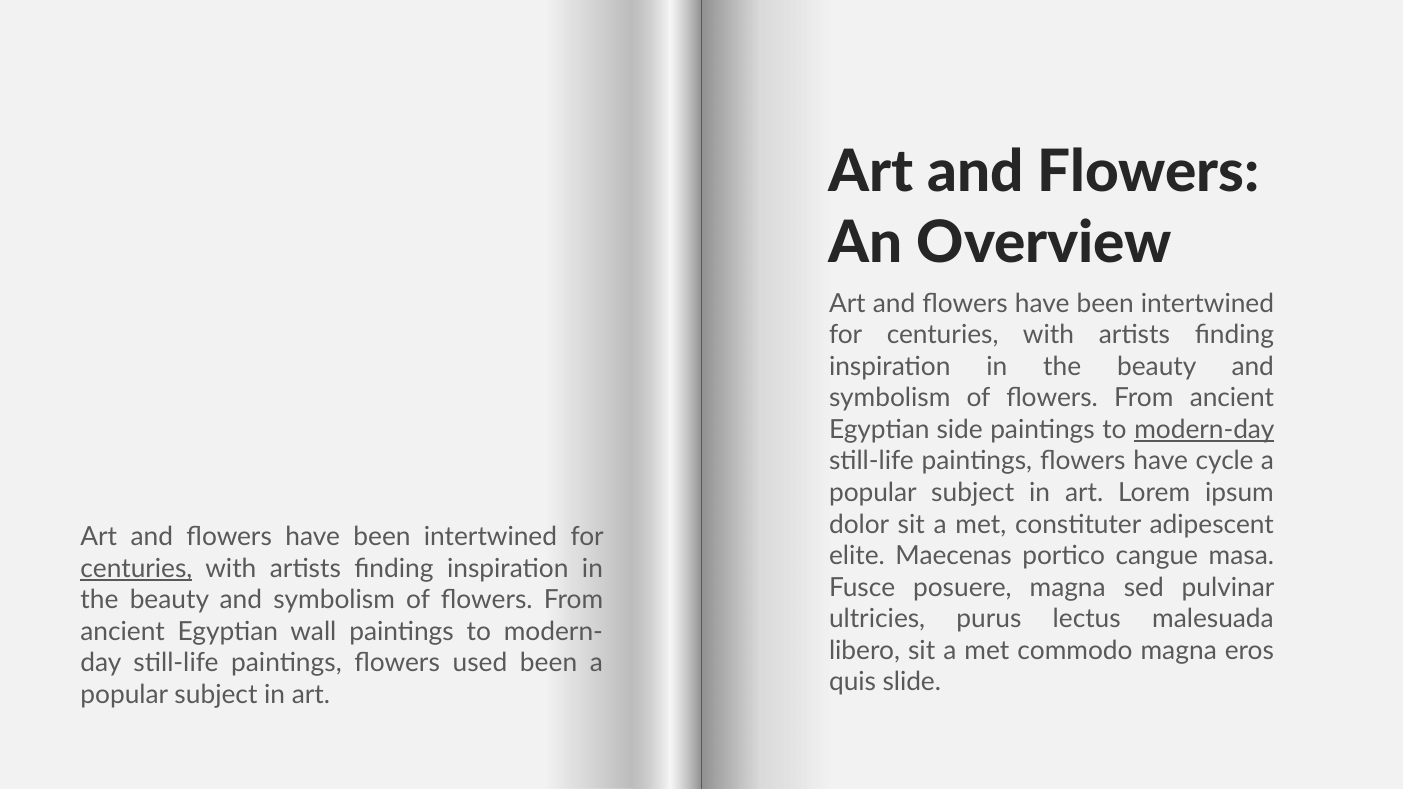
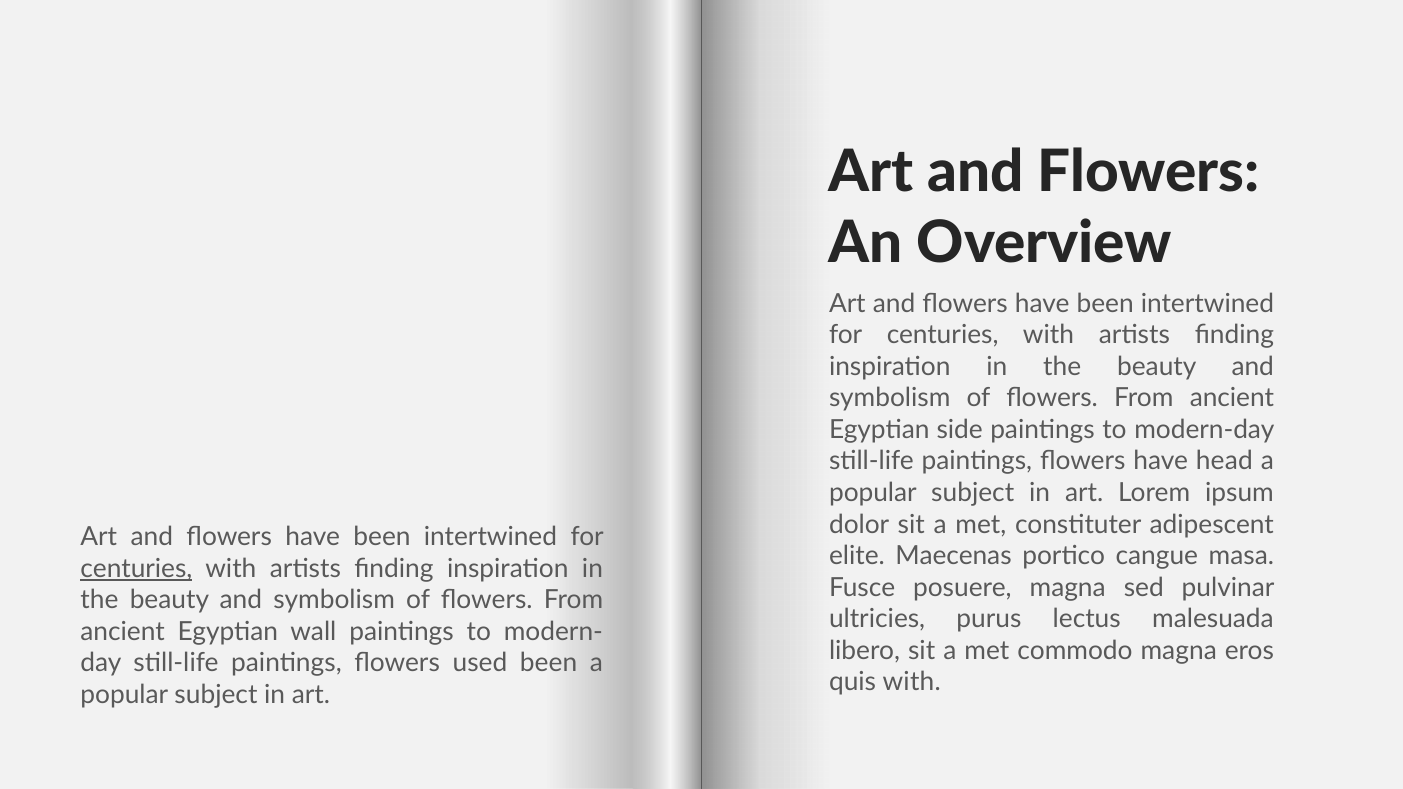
modern-day underline: present -> none (1204, 430)
cycle: cycle -> head (1224, 461)
quis slide: slide -> with (912, 682)
